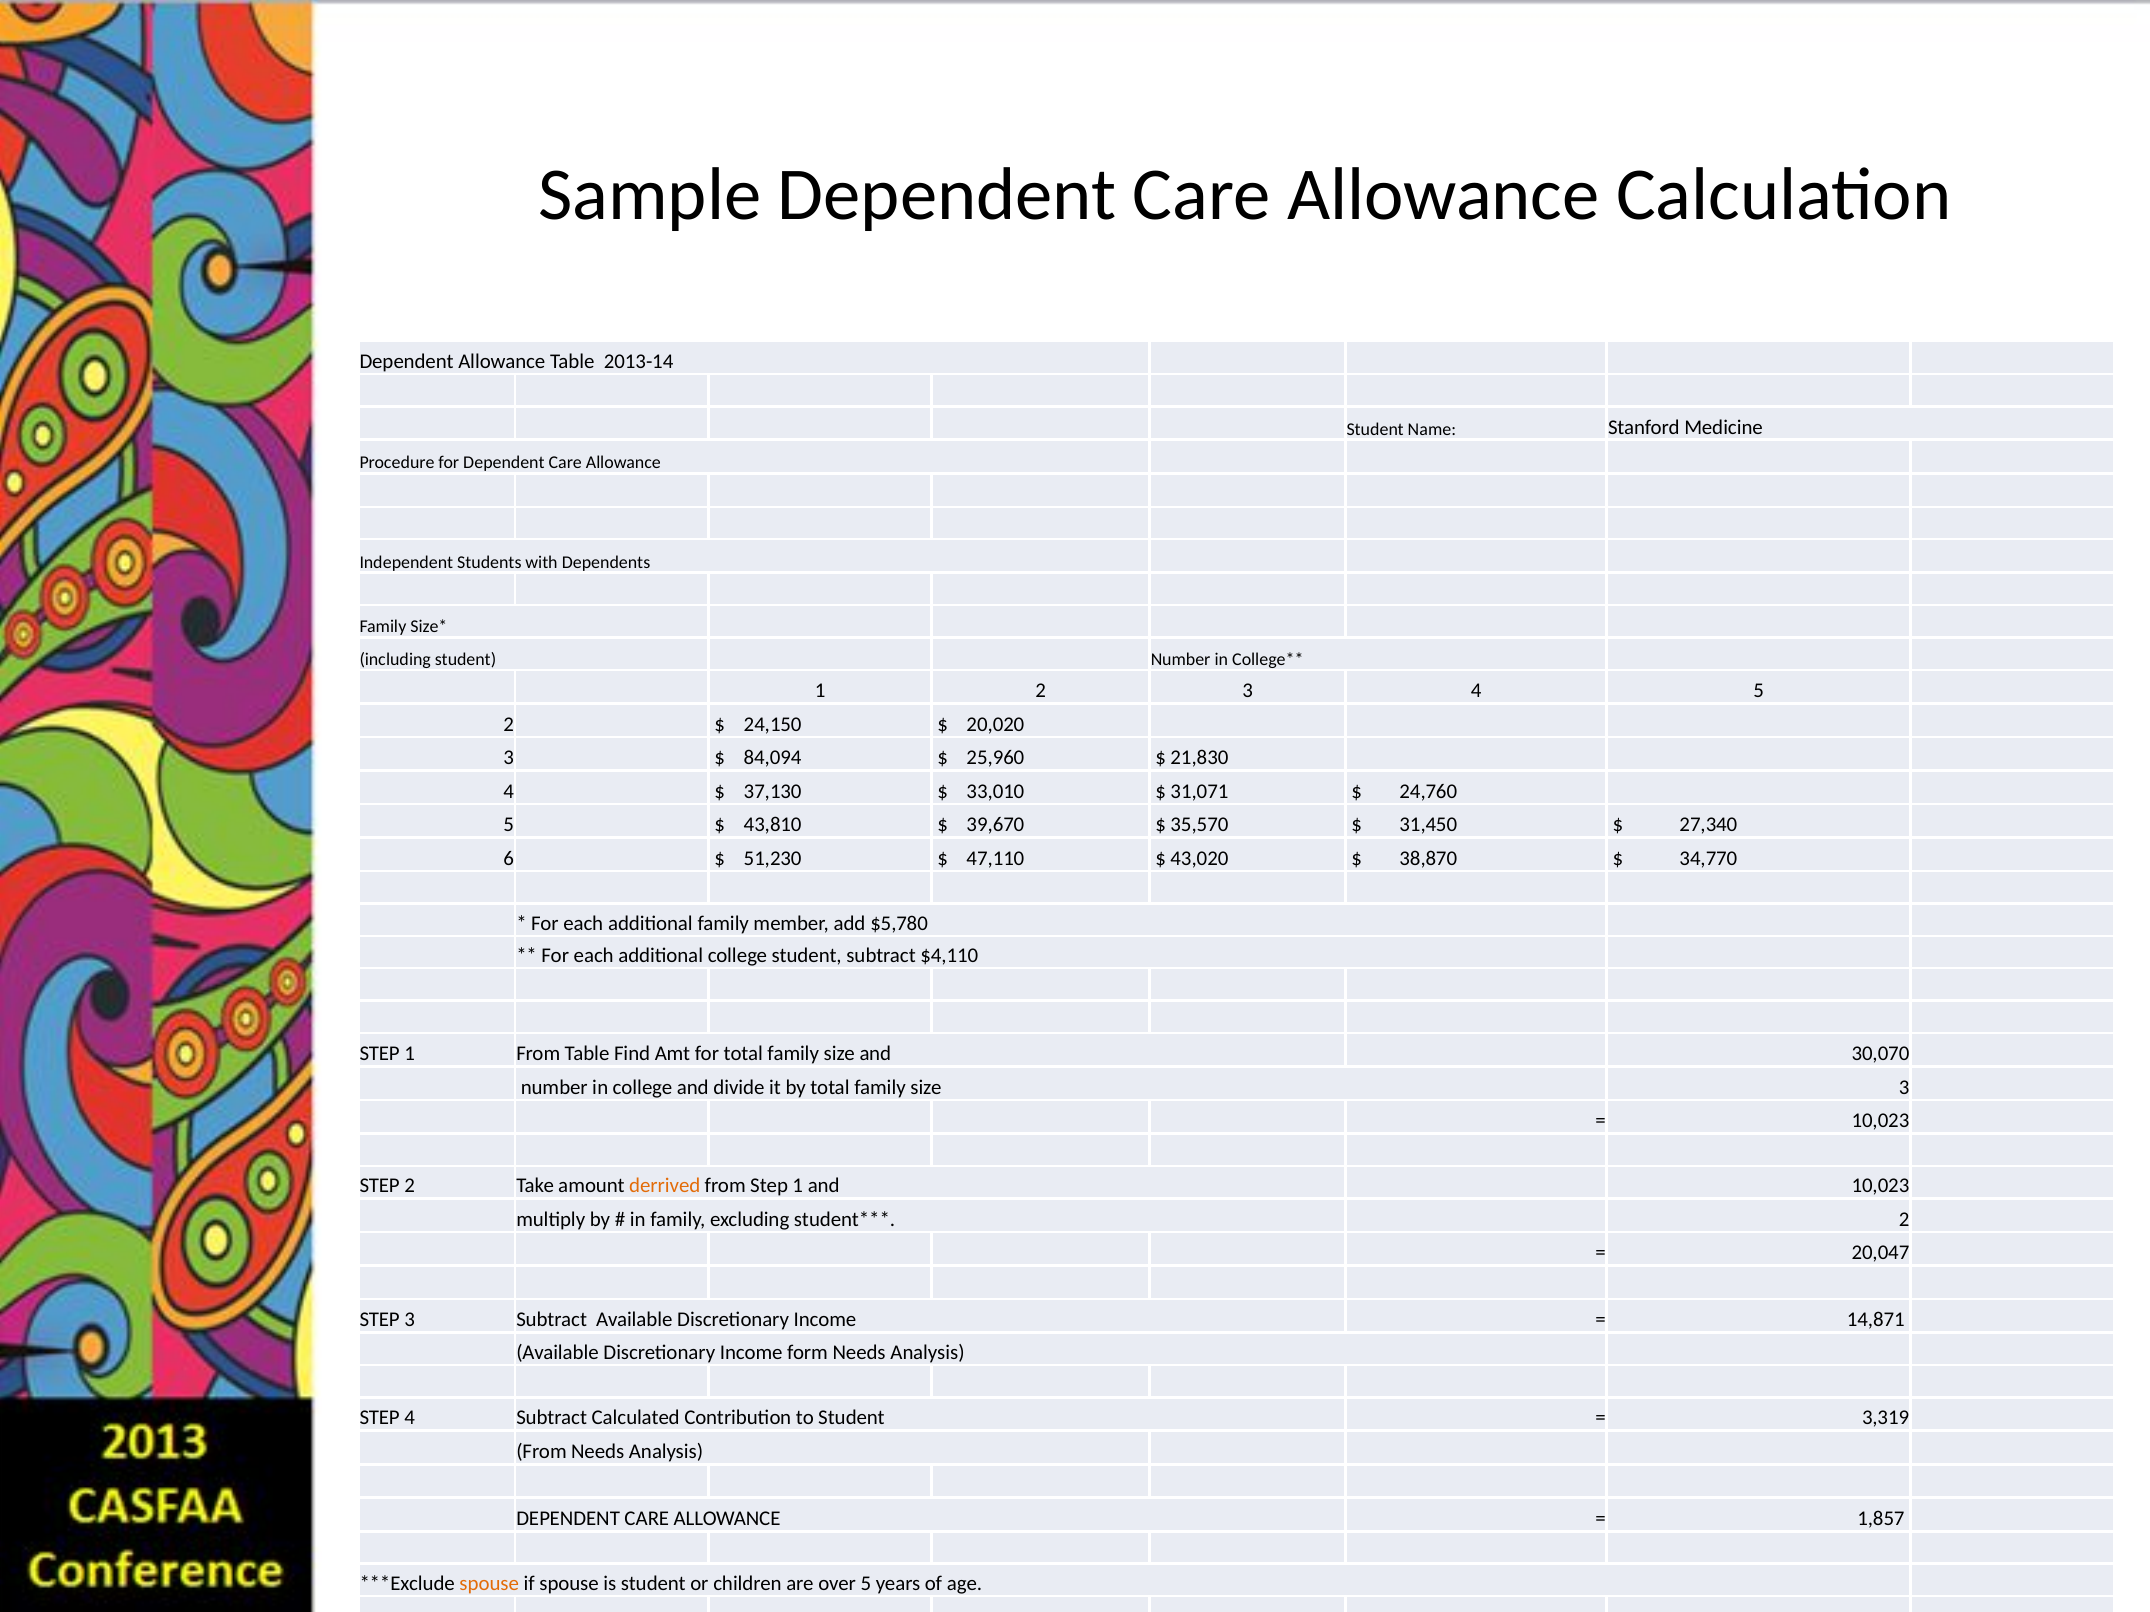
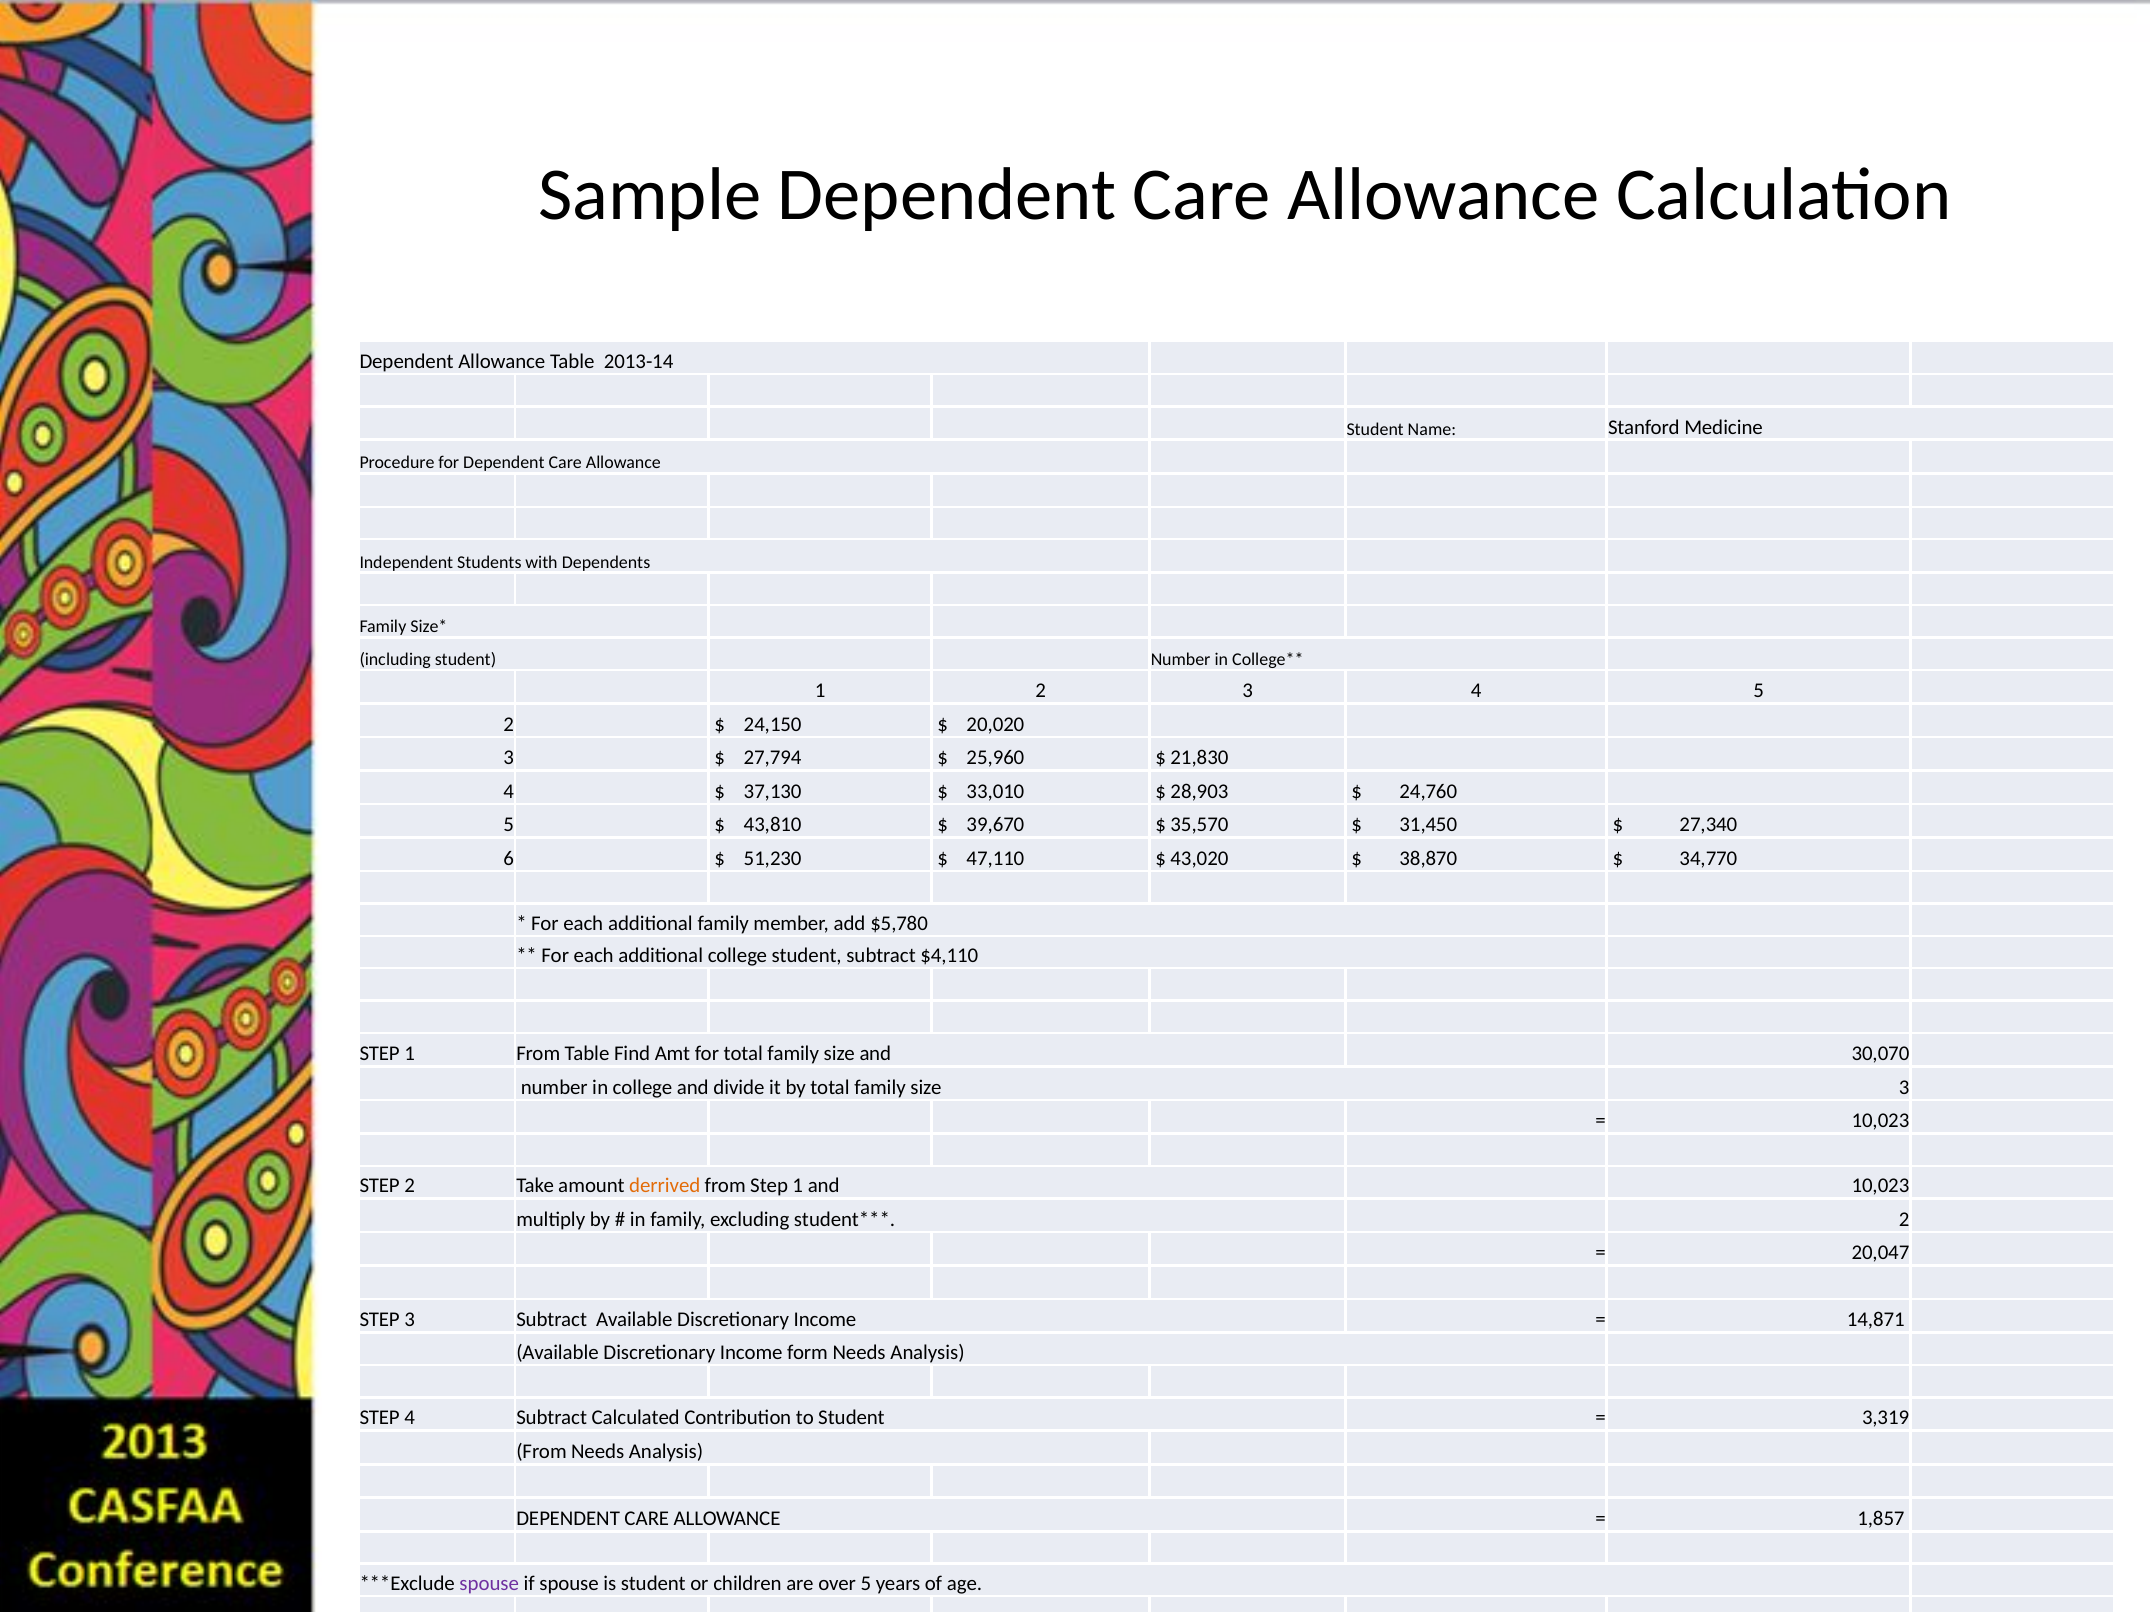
84,094: 84,094 -> 27,794 (773, 758)
31,071: 31,071 -> 28,903 (1199, 792)
spouse colour: orange -> purple (489, 1584)
